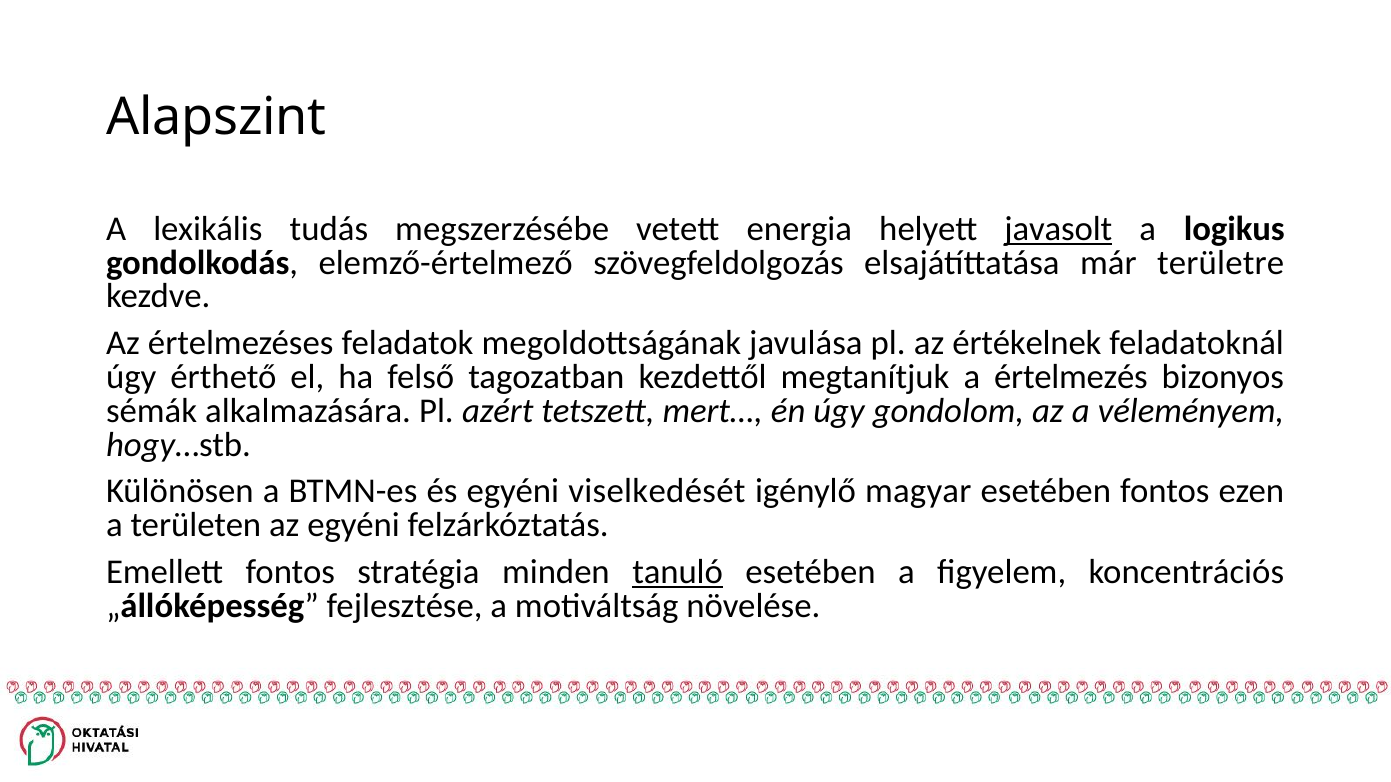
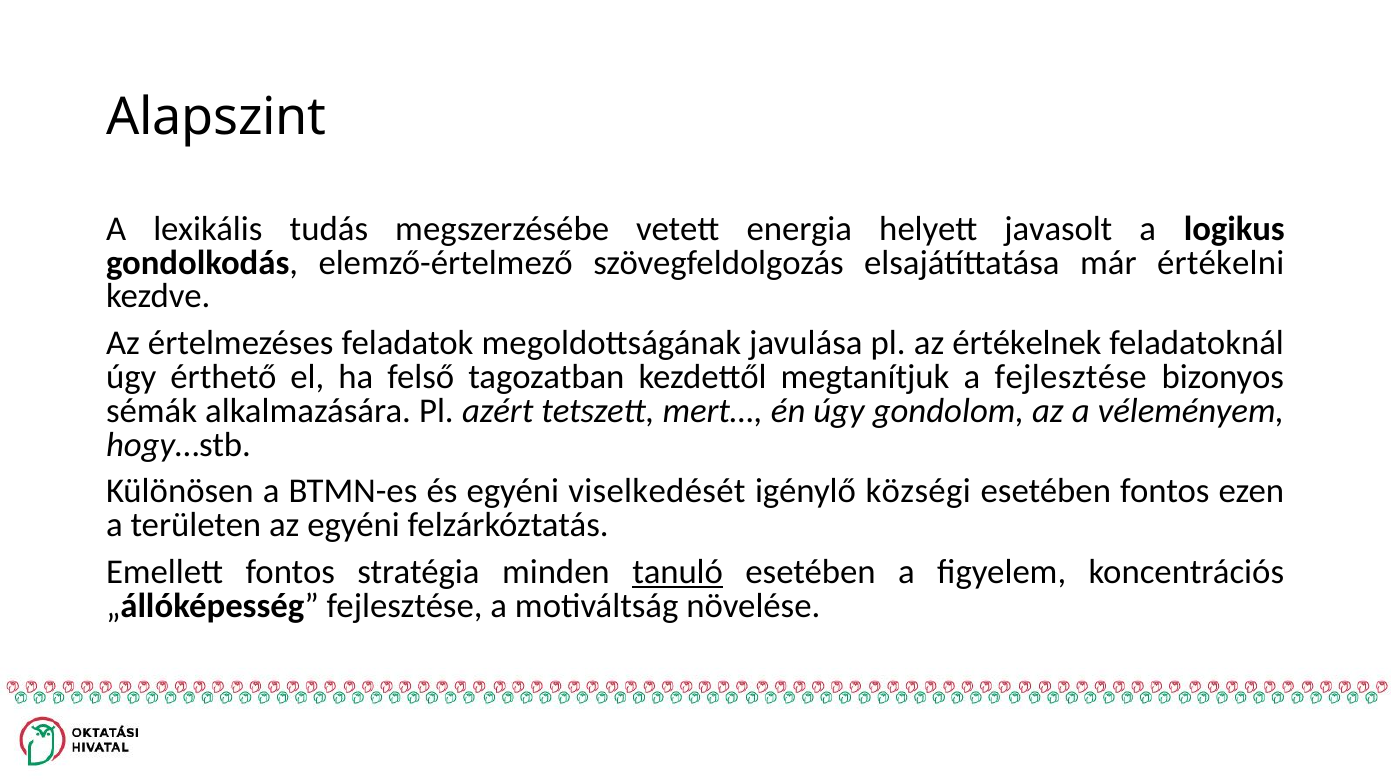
javasolt underline: present -> none (1058, 229)
területre: területre -> értékelni (1221, 263)
a értelmezés: értelmezés -> fejlesztése (1071, 377)
magyar: magyar -> községi (918, 492)
